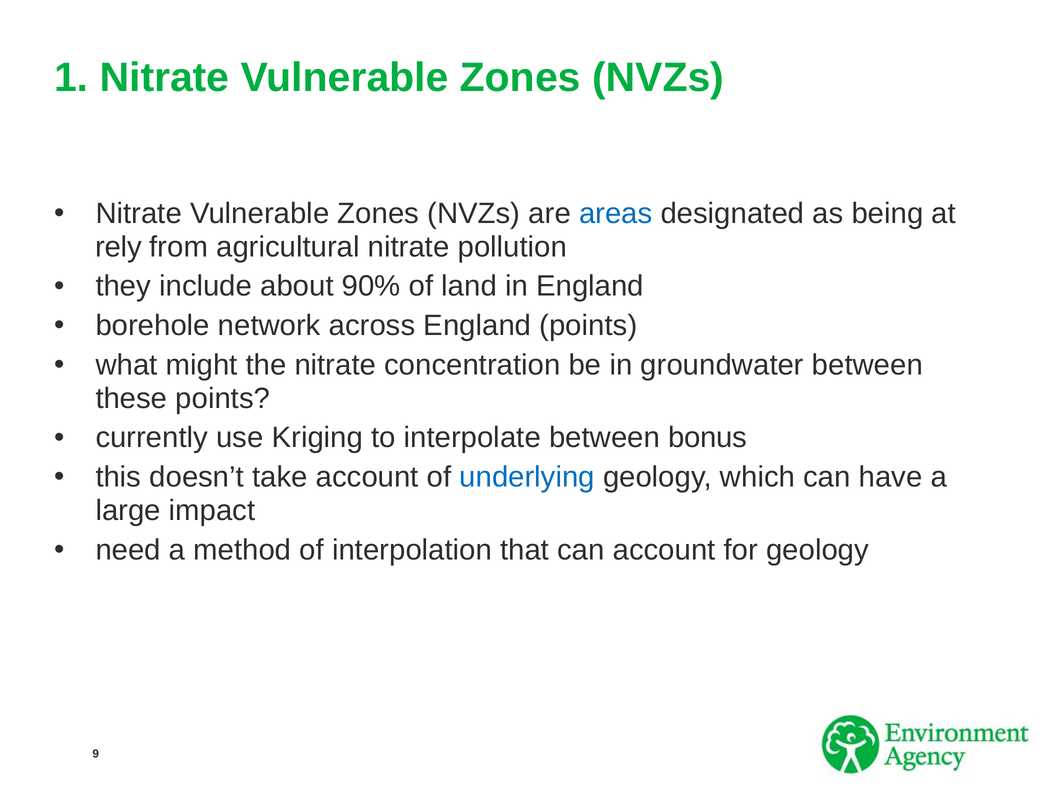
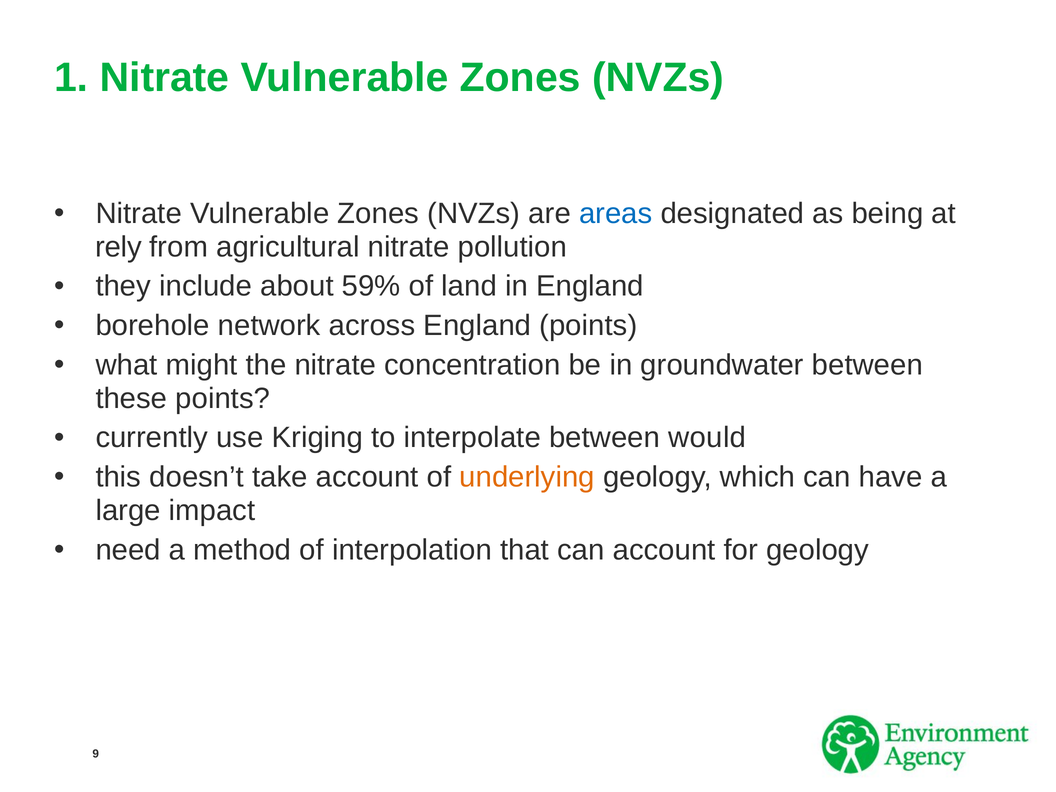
90%: 90% -> 59% (371, 286)
bonus: bonus -> would (707, 438)
underlying colour: blue -> orange (527, 477)
